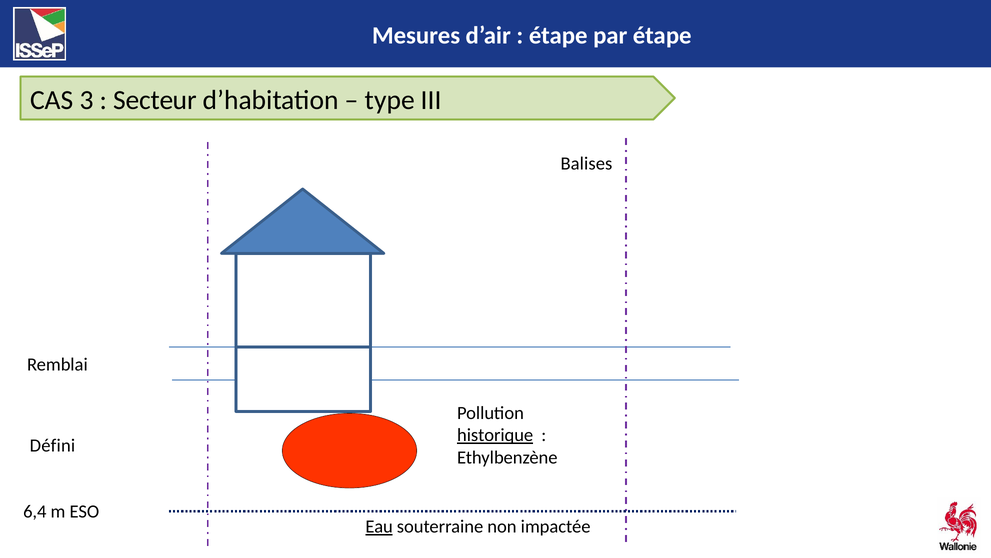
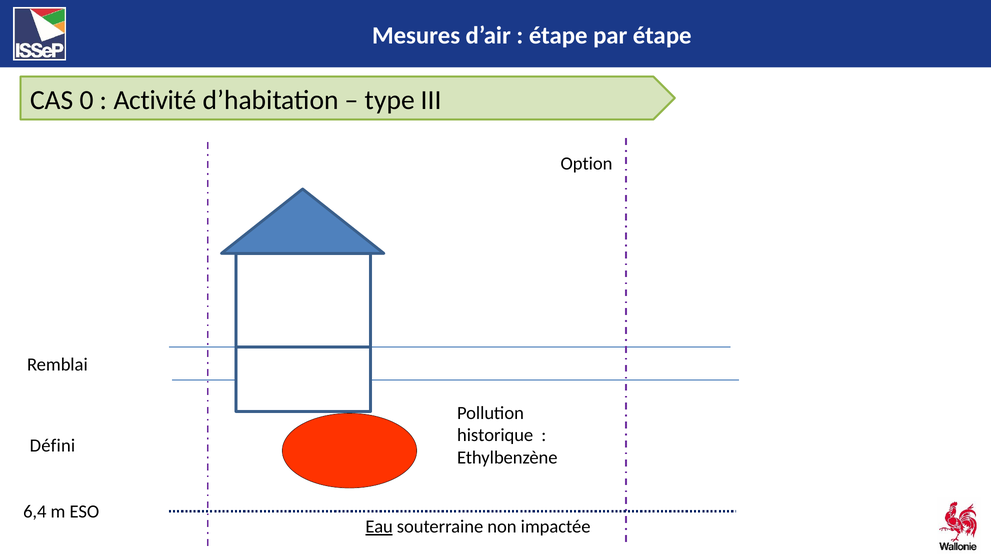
CAS 3: 3 -> 0 (87, 100)
Secteur: Secteur -> Activité (155, 100)
Balises: Balises -> Option (587, 164)
historique underline: present -> none (495, 435)
